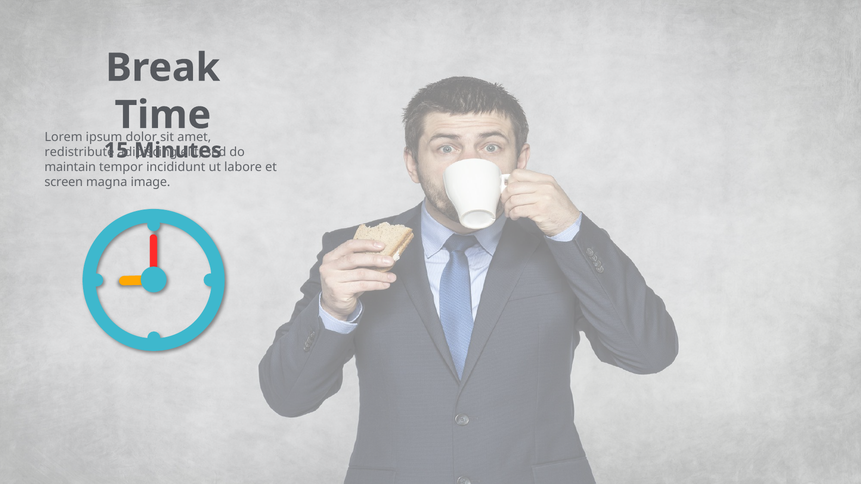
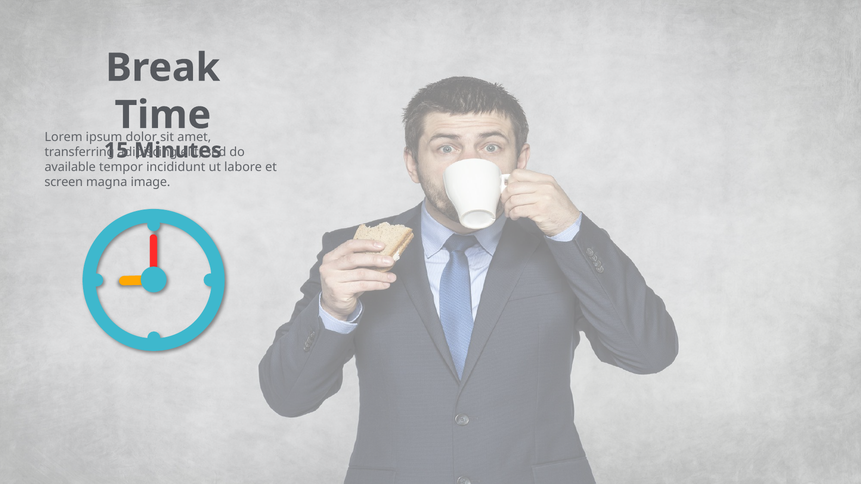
redistribute: redistribute -> transferring (79, 152)
maintain: maintain -> available (70, 167)
